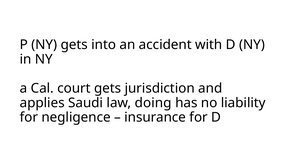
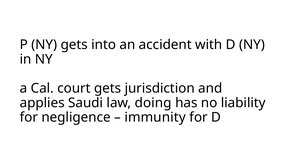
insurance: insurance -> immunity (155, 117)
